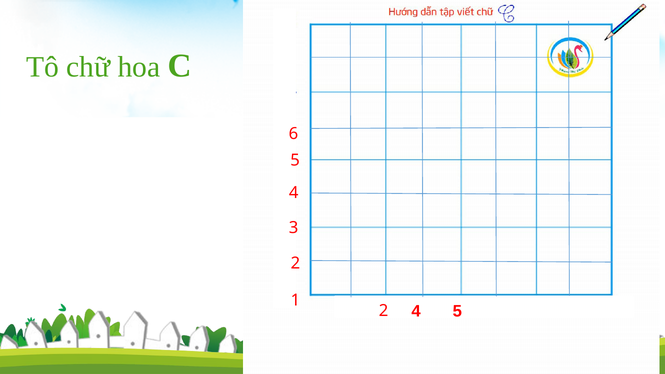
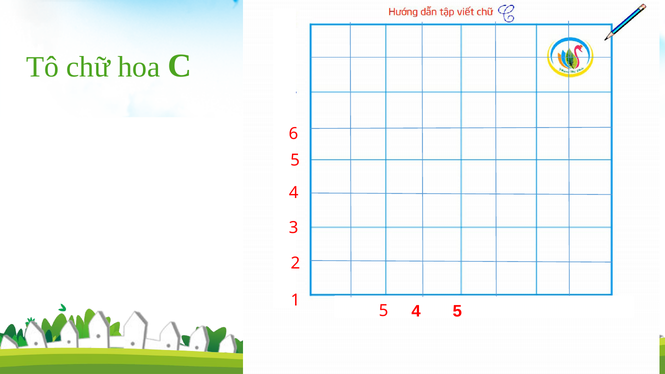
2: 2 -> 5 (384, 311)
